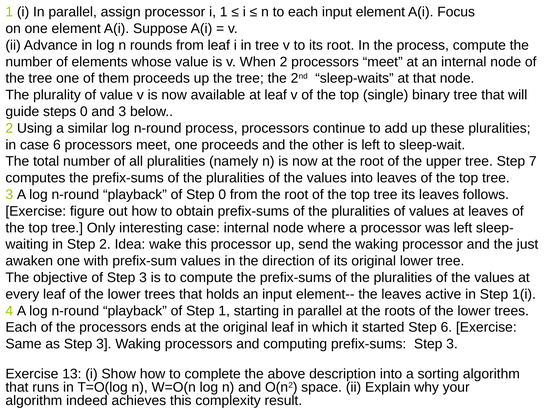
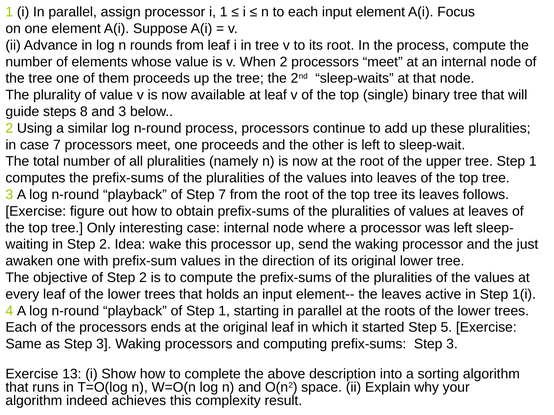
steps 0: 0 -> 8 (84, 112)
case 6: 6 -> 7 (57, 145)
tree Step 7: 7 -> 1 (533, 162)
Step 0: 0 -> 7 (222, 195)
of Step 3: 3 -> 2 (143, 278)
Step 6: 6 -> 5 (446, 328)
